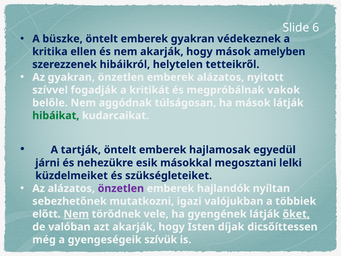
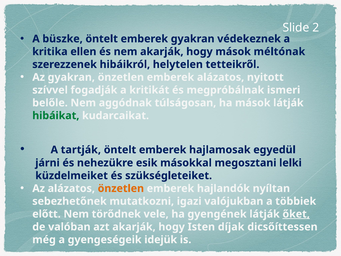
6: 6 -> 2 (316, 28)
amelyben: amelyben -> méltónak (279, 52)
vakok: vakok -> ismeri (284, 90)
önzetlen colour: purple -> orange (121, 188)
Nem underline: present -> none (76, 214)
szívük: szívük -> idejük (161, 239)
